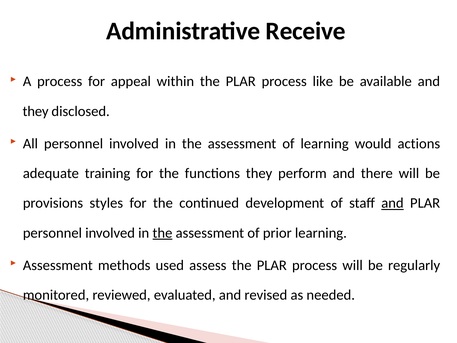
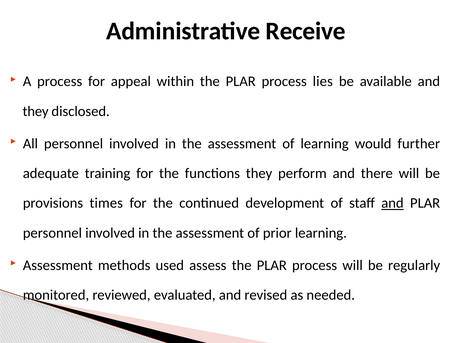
like: like -> lies (323, 81)
actions: actions -> further (419, 143)
styles: styles -> times (106, 203)
the underline: present -> none (162, 233)
